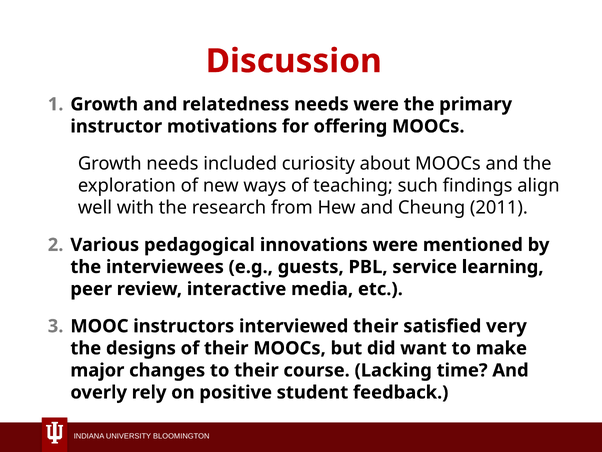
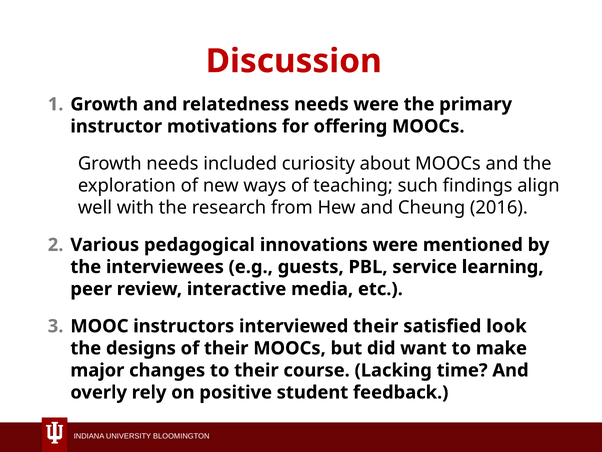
2011: 2011 -> 2016 (499, 207)
very: very -> look (506, 326)
